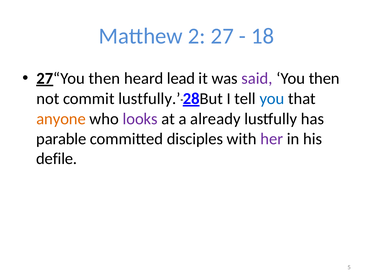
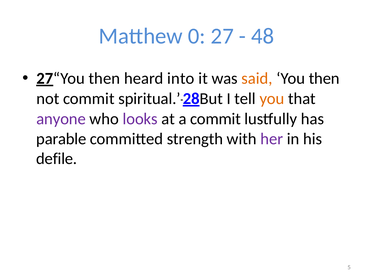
2: 2 -> 0 (197, 36)
18: 18 -> 48 (263, 36)
lead: lead -> into (181, 78)
said colour: purple -> orange (257, 78)
commit lustfully: lustfully -> spiritual (149, 99)
you colour: blue -> orange (272, 99)
anyone colour: orange -> purple (61, 119)
a already: already -> commit (215, 119)
disciples: disciples -> strength (195, 139)
